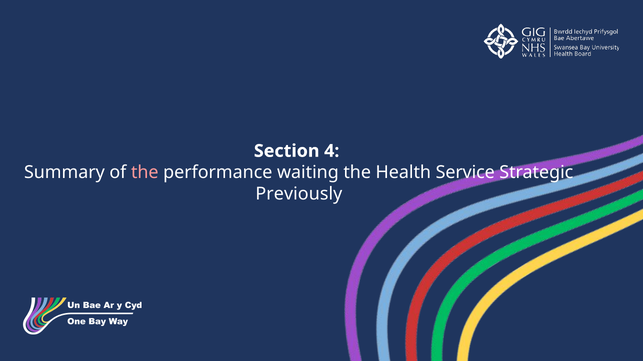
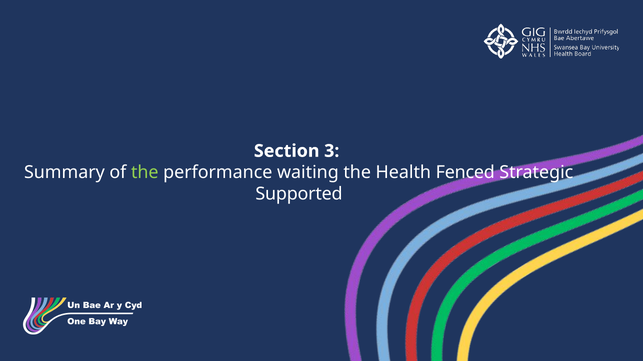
4: 4 -> 3 (332, 151)
the colour: pink -> light green (145, 173)
Service: Service -> Fenced (465, 173)
Previously: Previously -> Supported (299, 194)
